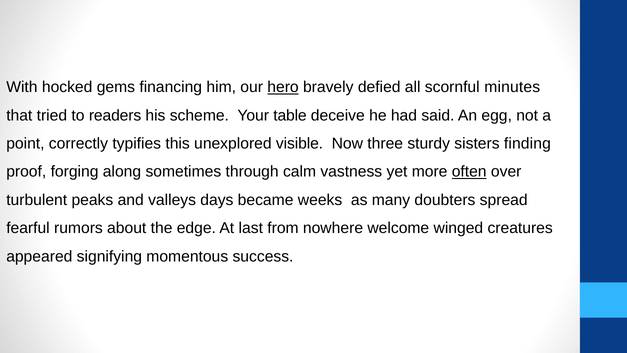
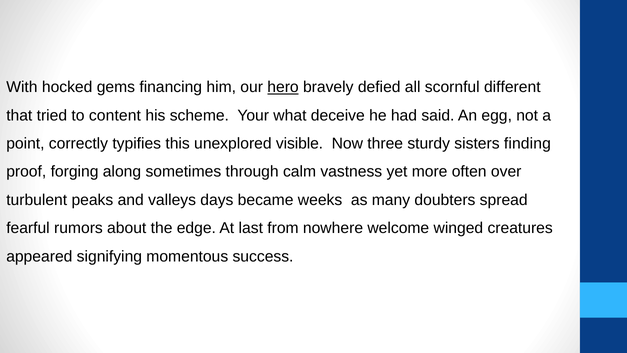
minutes: minutes -> different (512, 87)
readers: readers -> content (115, 115)
table: table -> what (290, 115)
often underline: present -> none (469, 172)
